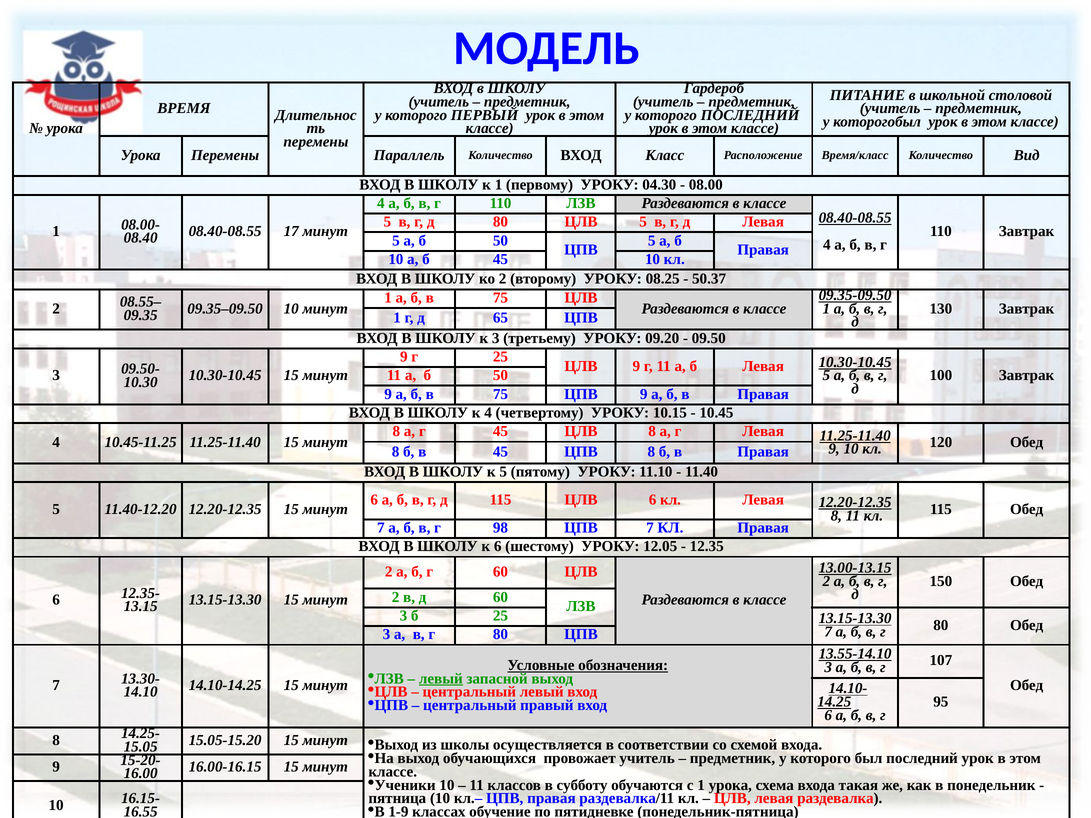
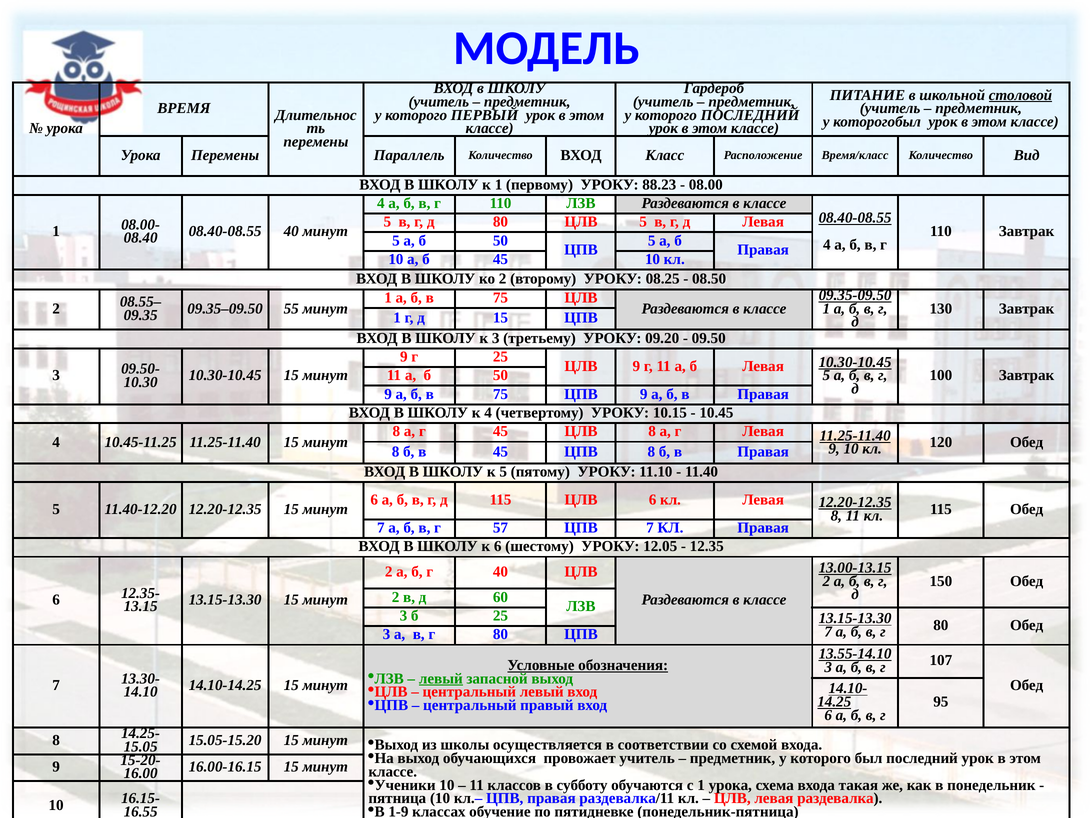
столовой underline: none -> present (1020, 95)
04.30: 04.30 -> 88.23 (659, 185)
08.40-08.55 17: 17 -> 40 (291, 231)
50.37: 50.37 -> 08.50 (709, 279)
09.35–09.50 10: 10 -> 55 (291, 309)
д 65: 65 -> 15 (501, 318)
98: 98 -> 57 (501, 528)
г 60: 60 -> 40 (501, 572)
